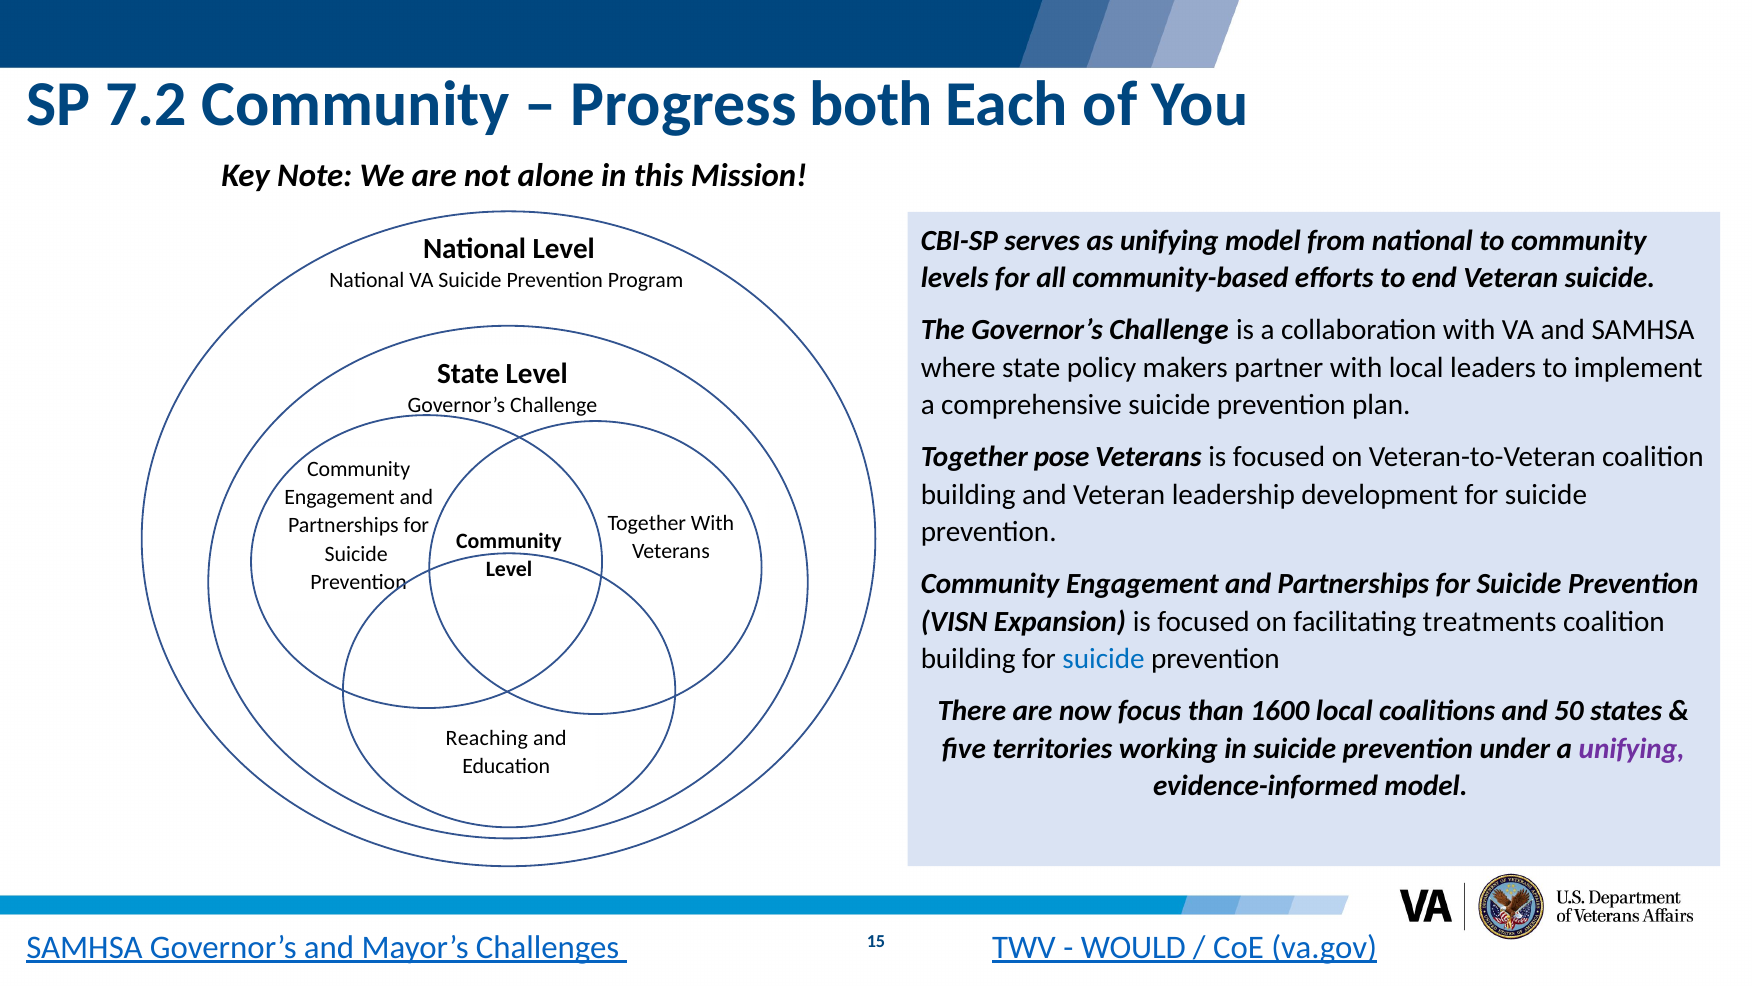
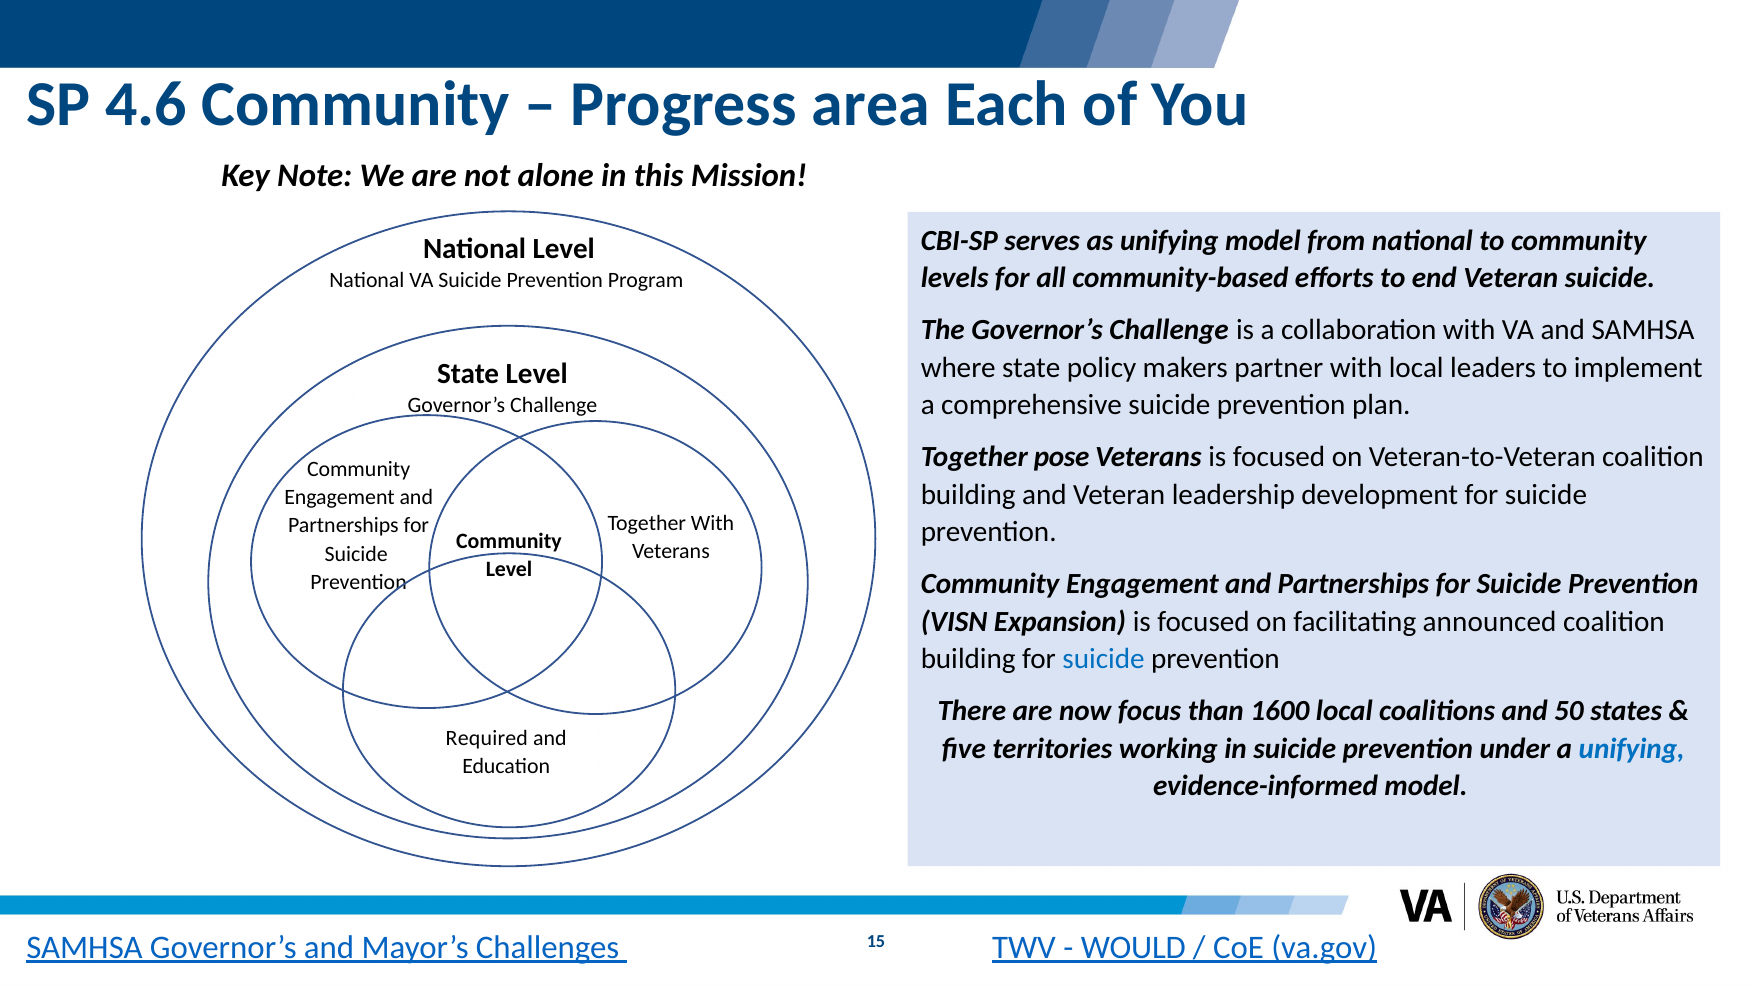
7.2: 7.2 -> 4.6 (146, 104)
both: both -> area (871, 104)
treatments: treatments -> announced (1490, 621)
Reaching: Reaching -> Required (487, 738)
unifying colour: purple -> blue (1632, 748)
